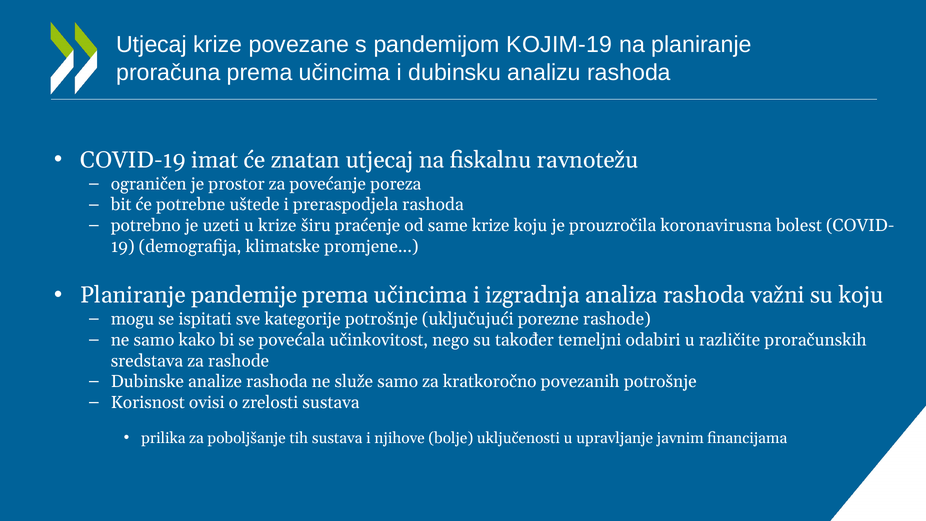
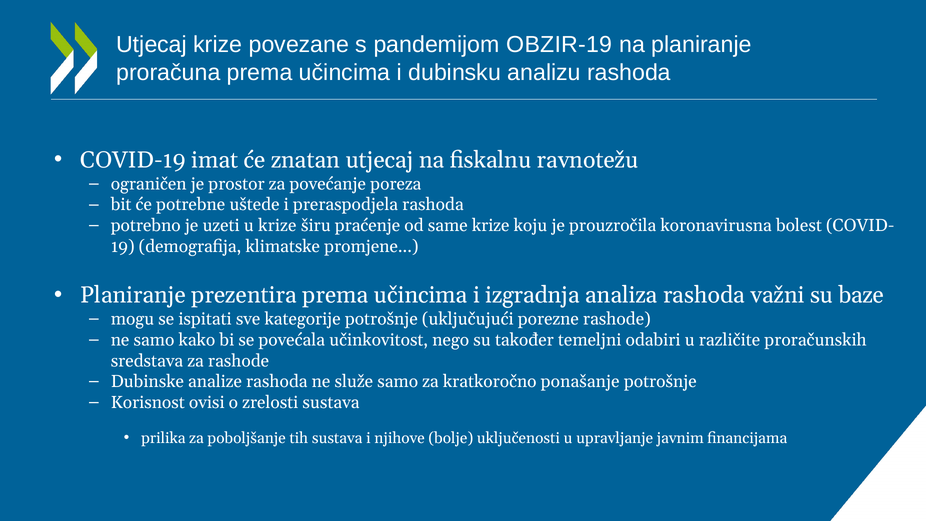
KOJIM-19: KOJIM-19 -> OBZIR-19 (559, 45)
pandemije: pandemije -> prezentira (244, 295)
su koju: koju -> baze (861, 295)
povezanih: povezanih -> ponašanje (580, 382)
